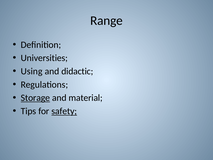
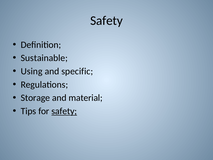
Range: Range -> Safety (107, 21)
Universities: Universities -> Sustainable (44, 58)
didactic: didactic -> specific (77, 71)
Storage underline: present -> none (35, 98)
